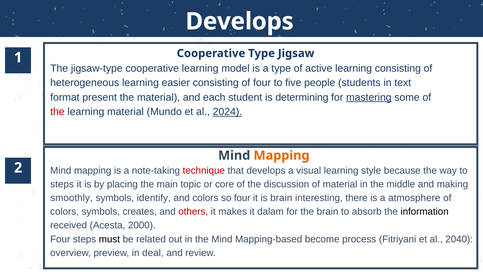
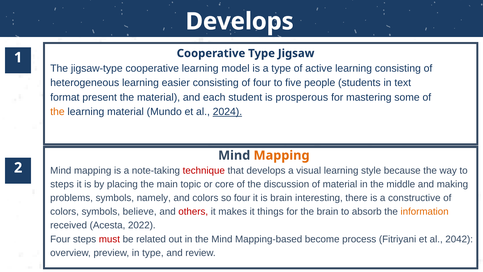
determining: determining -> prosperous (302, 97)
mastering underline: present -> none (369, 97)
the colour: red -> orange (57, 112)
smoothly: smoothly -> problems (72, 198)
identify: identify -> namely (154, 198)
atmosphere: atmosphere -> constructive (414, 198)
creates: creates -> believe (140, 211)
dalam: dalam -> things (270, 211)
information colour: black -> orange (425, 211)
2000: 2000 -> 2022 (142, 225)
must colour: black -> red (109, 239)
2040: 2040 -> 2042 (459, 239)
in deal: deal -> type (153, 253)
